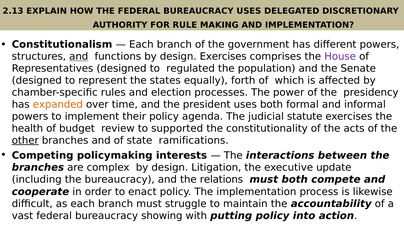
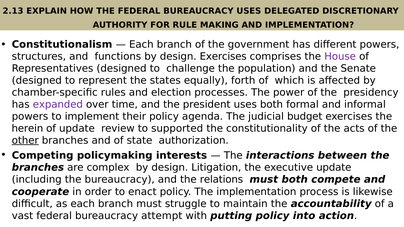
and underline: present -> none (79, 57)
regulated: regulated -> challenge (191, 69)
expanded colour: orange -> purple (58, 105)
statute: statute -> budget (305, 117)
health: health -> herein (27, 129)
of budget: budget -> update (77, 129)
ramifications: ramifications -> authorization (194, 141)
showing: showing -> attempt (162, 216)
